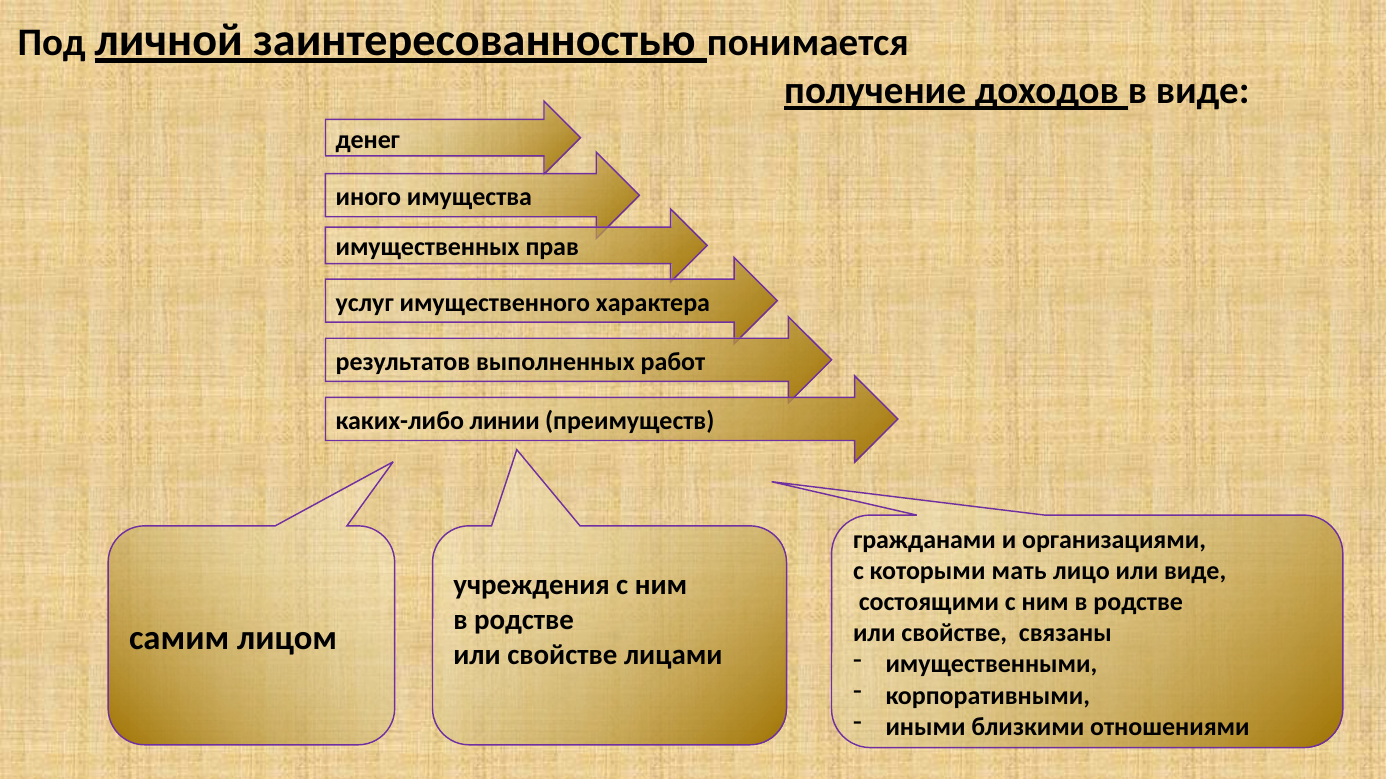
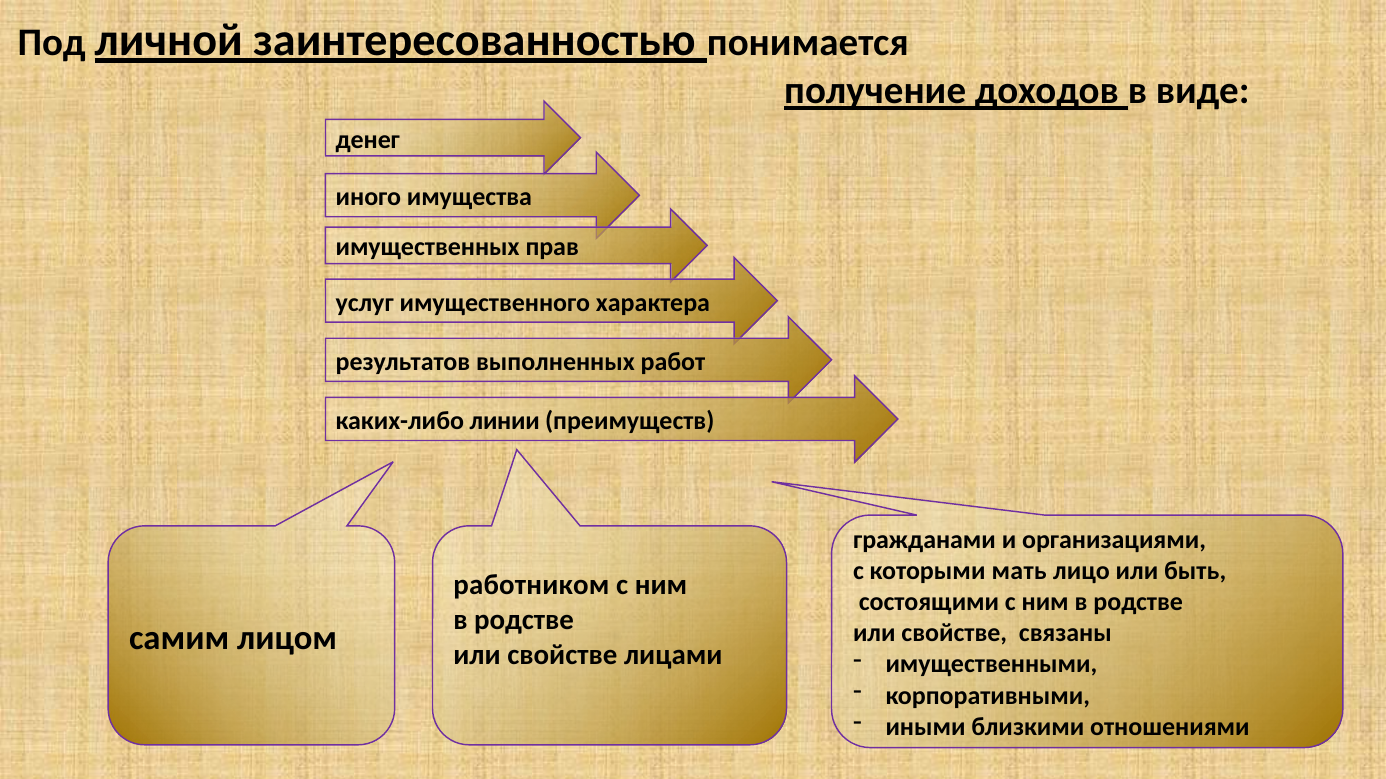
или виде: виде -> быть (1195, 571)
учреждения: учреждения -> работником (531, 586)
